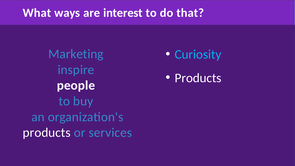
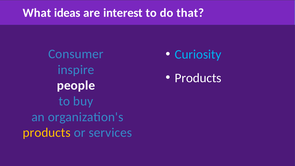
ways: ways -> ideas (67, 13)
Marketing: Marketing -> Consumer (76, 54)
products colour: white -> yellow (47, 133)
